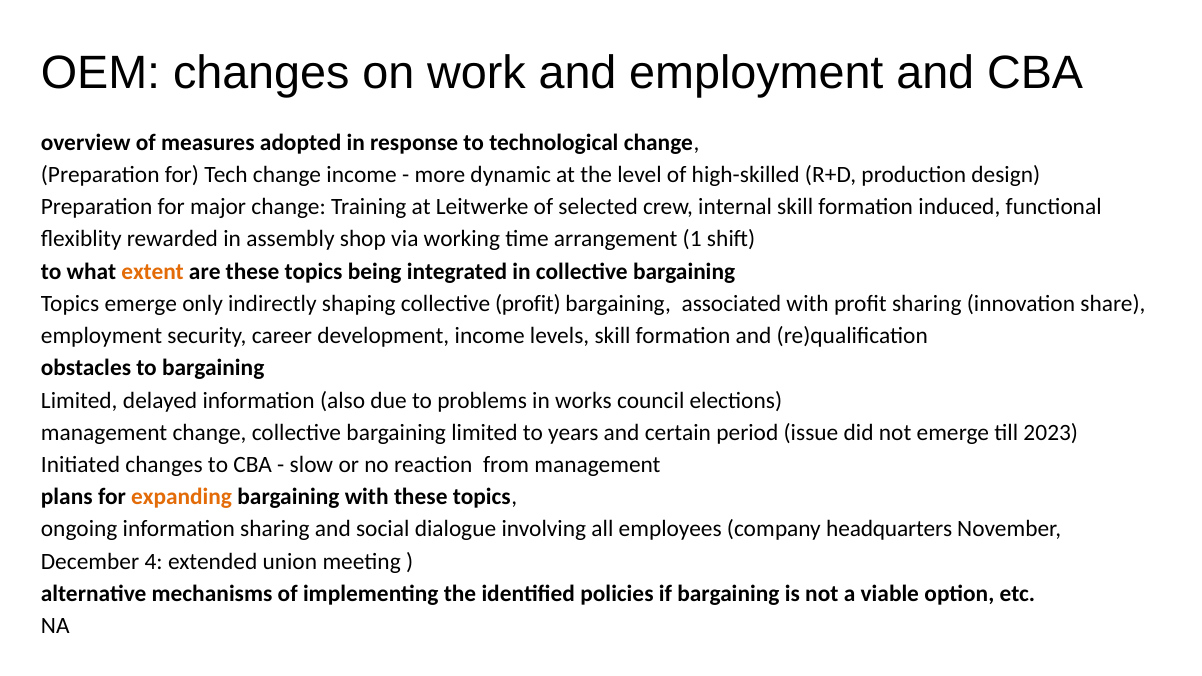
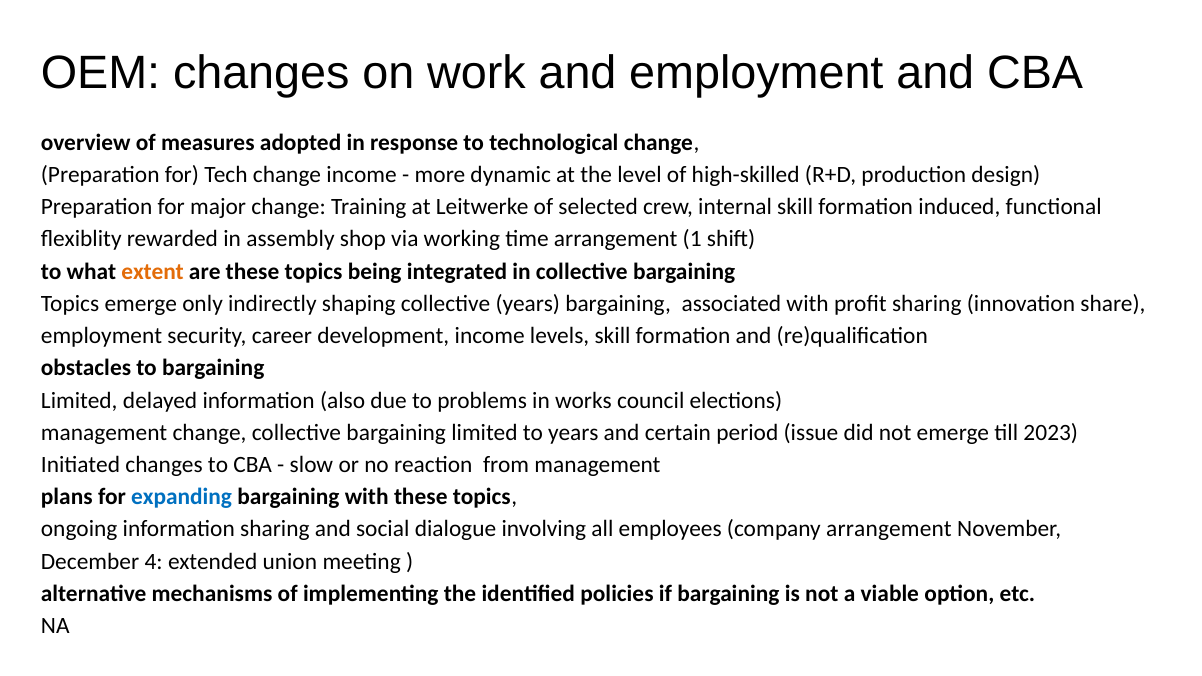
collective profit: profit -> years (528, 304)
expanding colour: orange -> blue (182, 497)
company headquarters: headquarters -> arrangement (889, 529)
